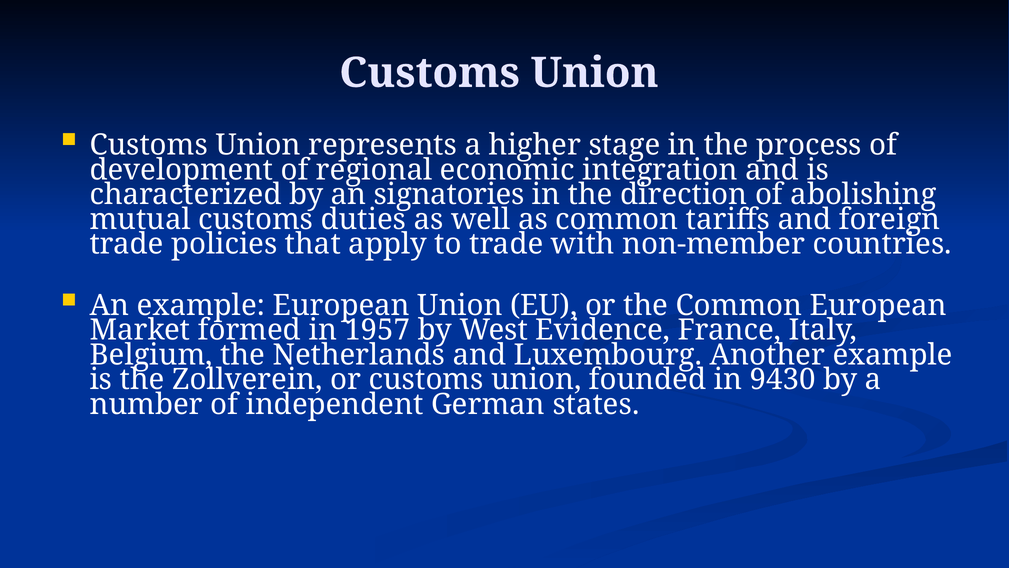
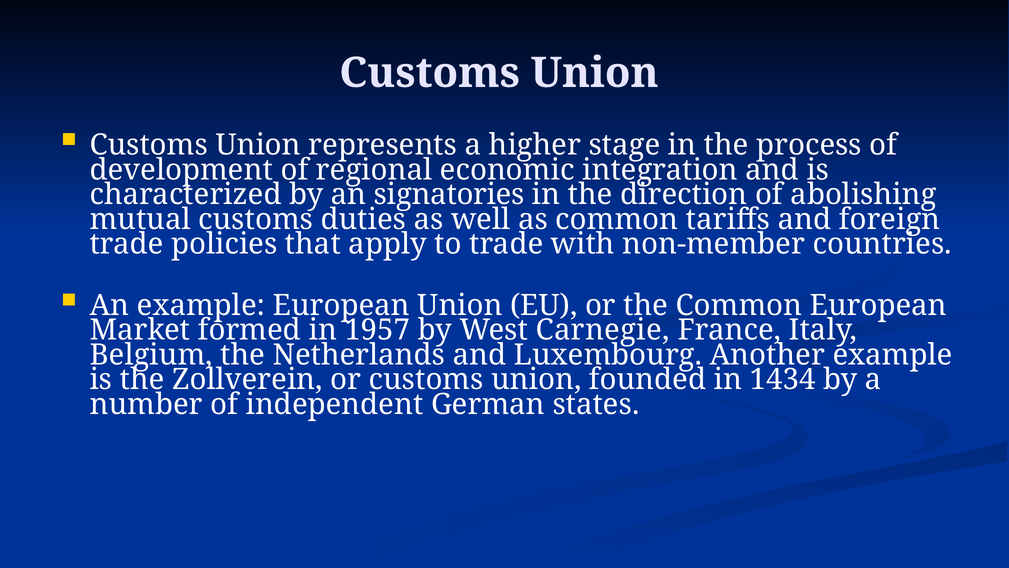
Evidence: Evidence -> Carnegie (603, 330)
9430: 9430 -> 1434 (783, 379)
